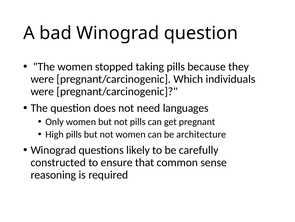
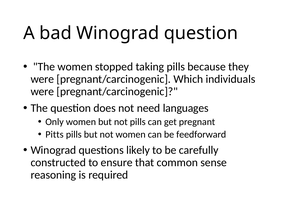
High: High -> Pitts (54, 134)
architecture: architecture -> feedforward (201, 134)
